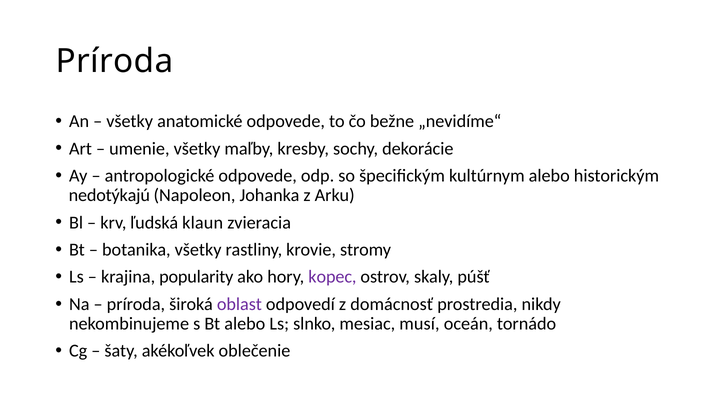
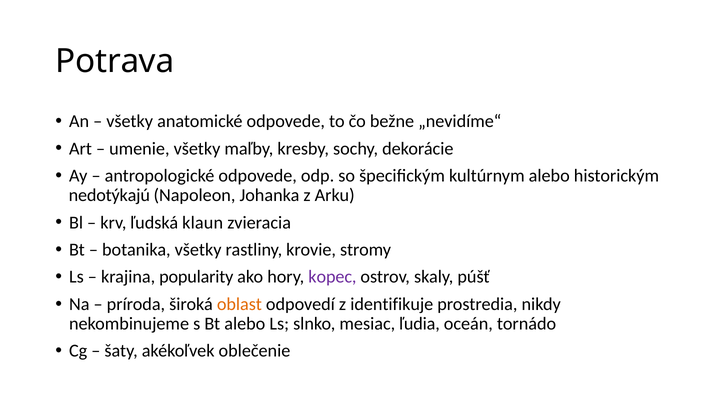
Príroda: Príroda -> Potrava (115, 61)
oblast colour: purple -> orange (239, 304)
domácnosť: domácnosť -> identifikuje (392, 304)
musí: musí -> ľudia (420, 324)
